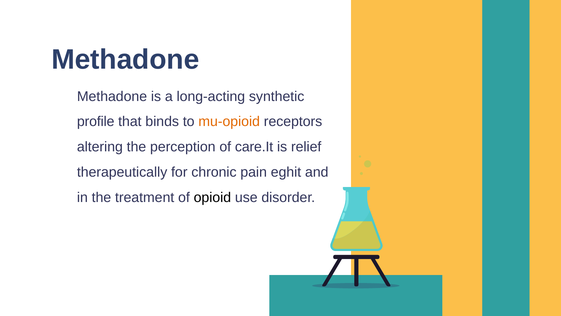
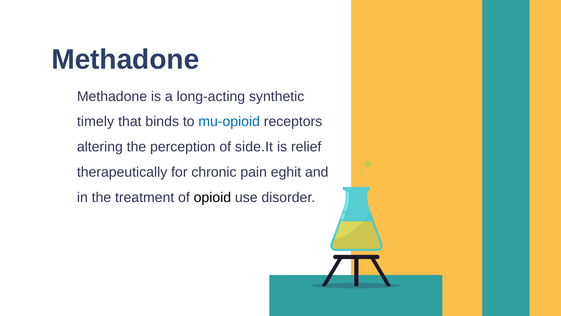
profile: profile -> timely (96, 122)
mu-opioid colour: orange -> blue (229, 122)
care.It: care.It -> side.It (254, 147)
